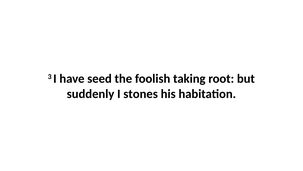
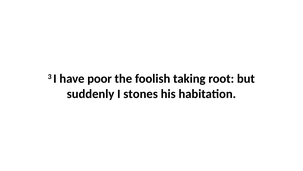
seed: seed -> poor (100, 79)
